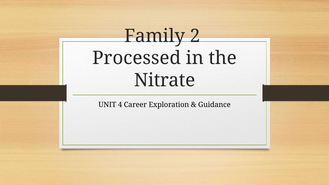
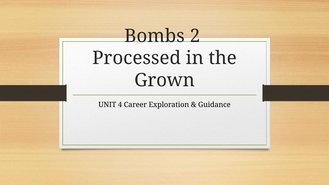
Family: Family -> Bombs (155, 36)
Nitrate: Nitrate -> Grown (165, 80)
